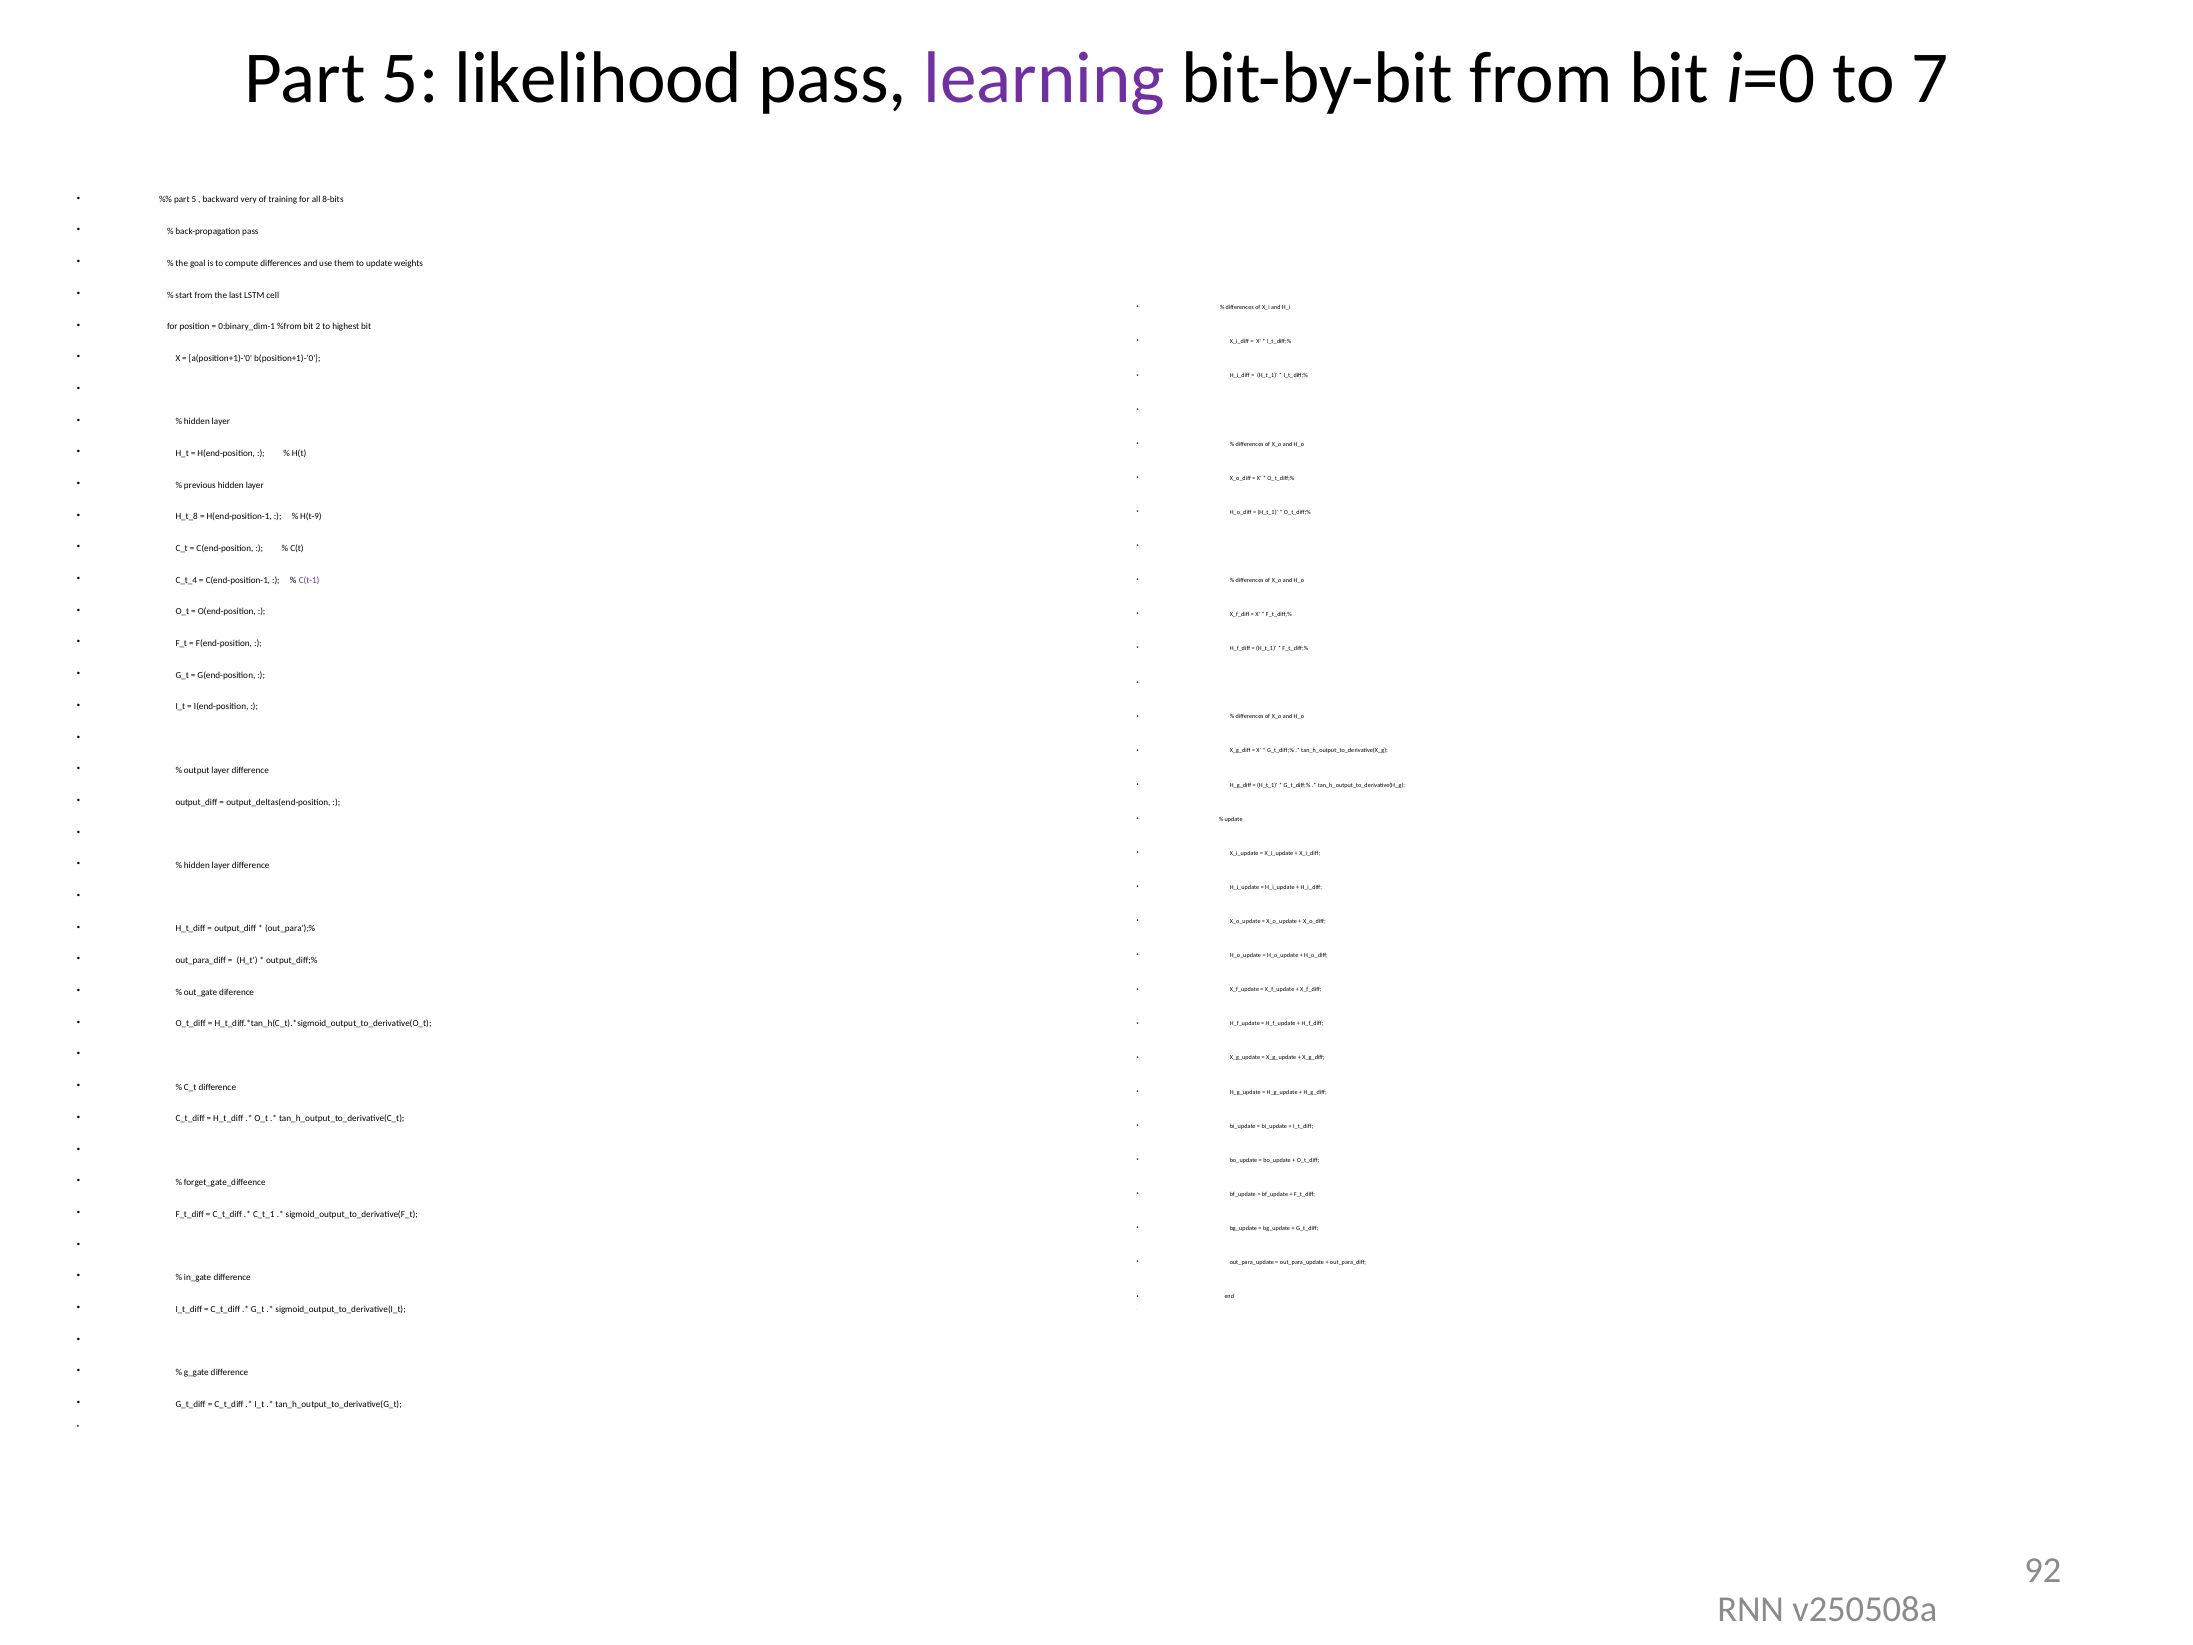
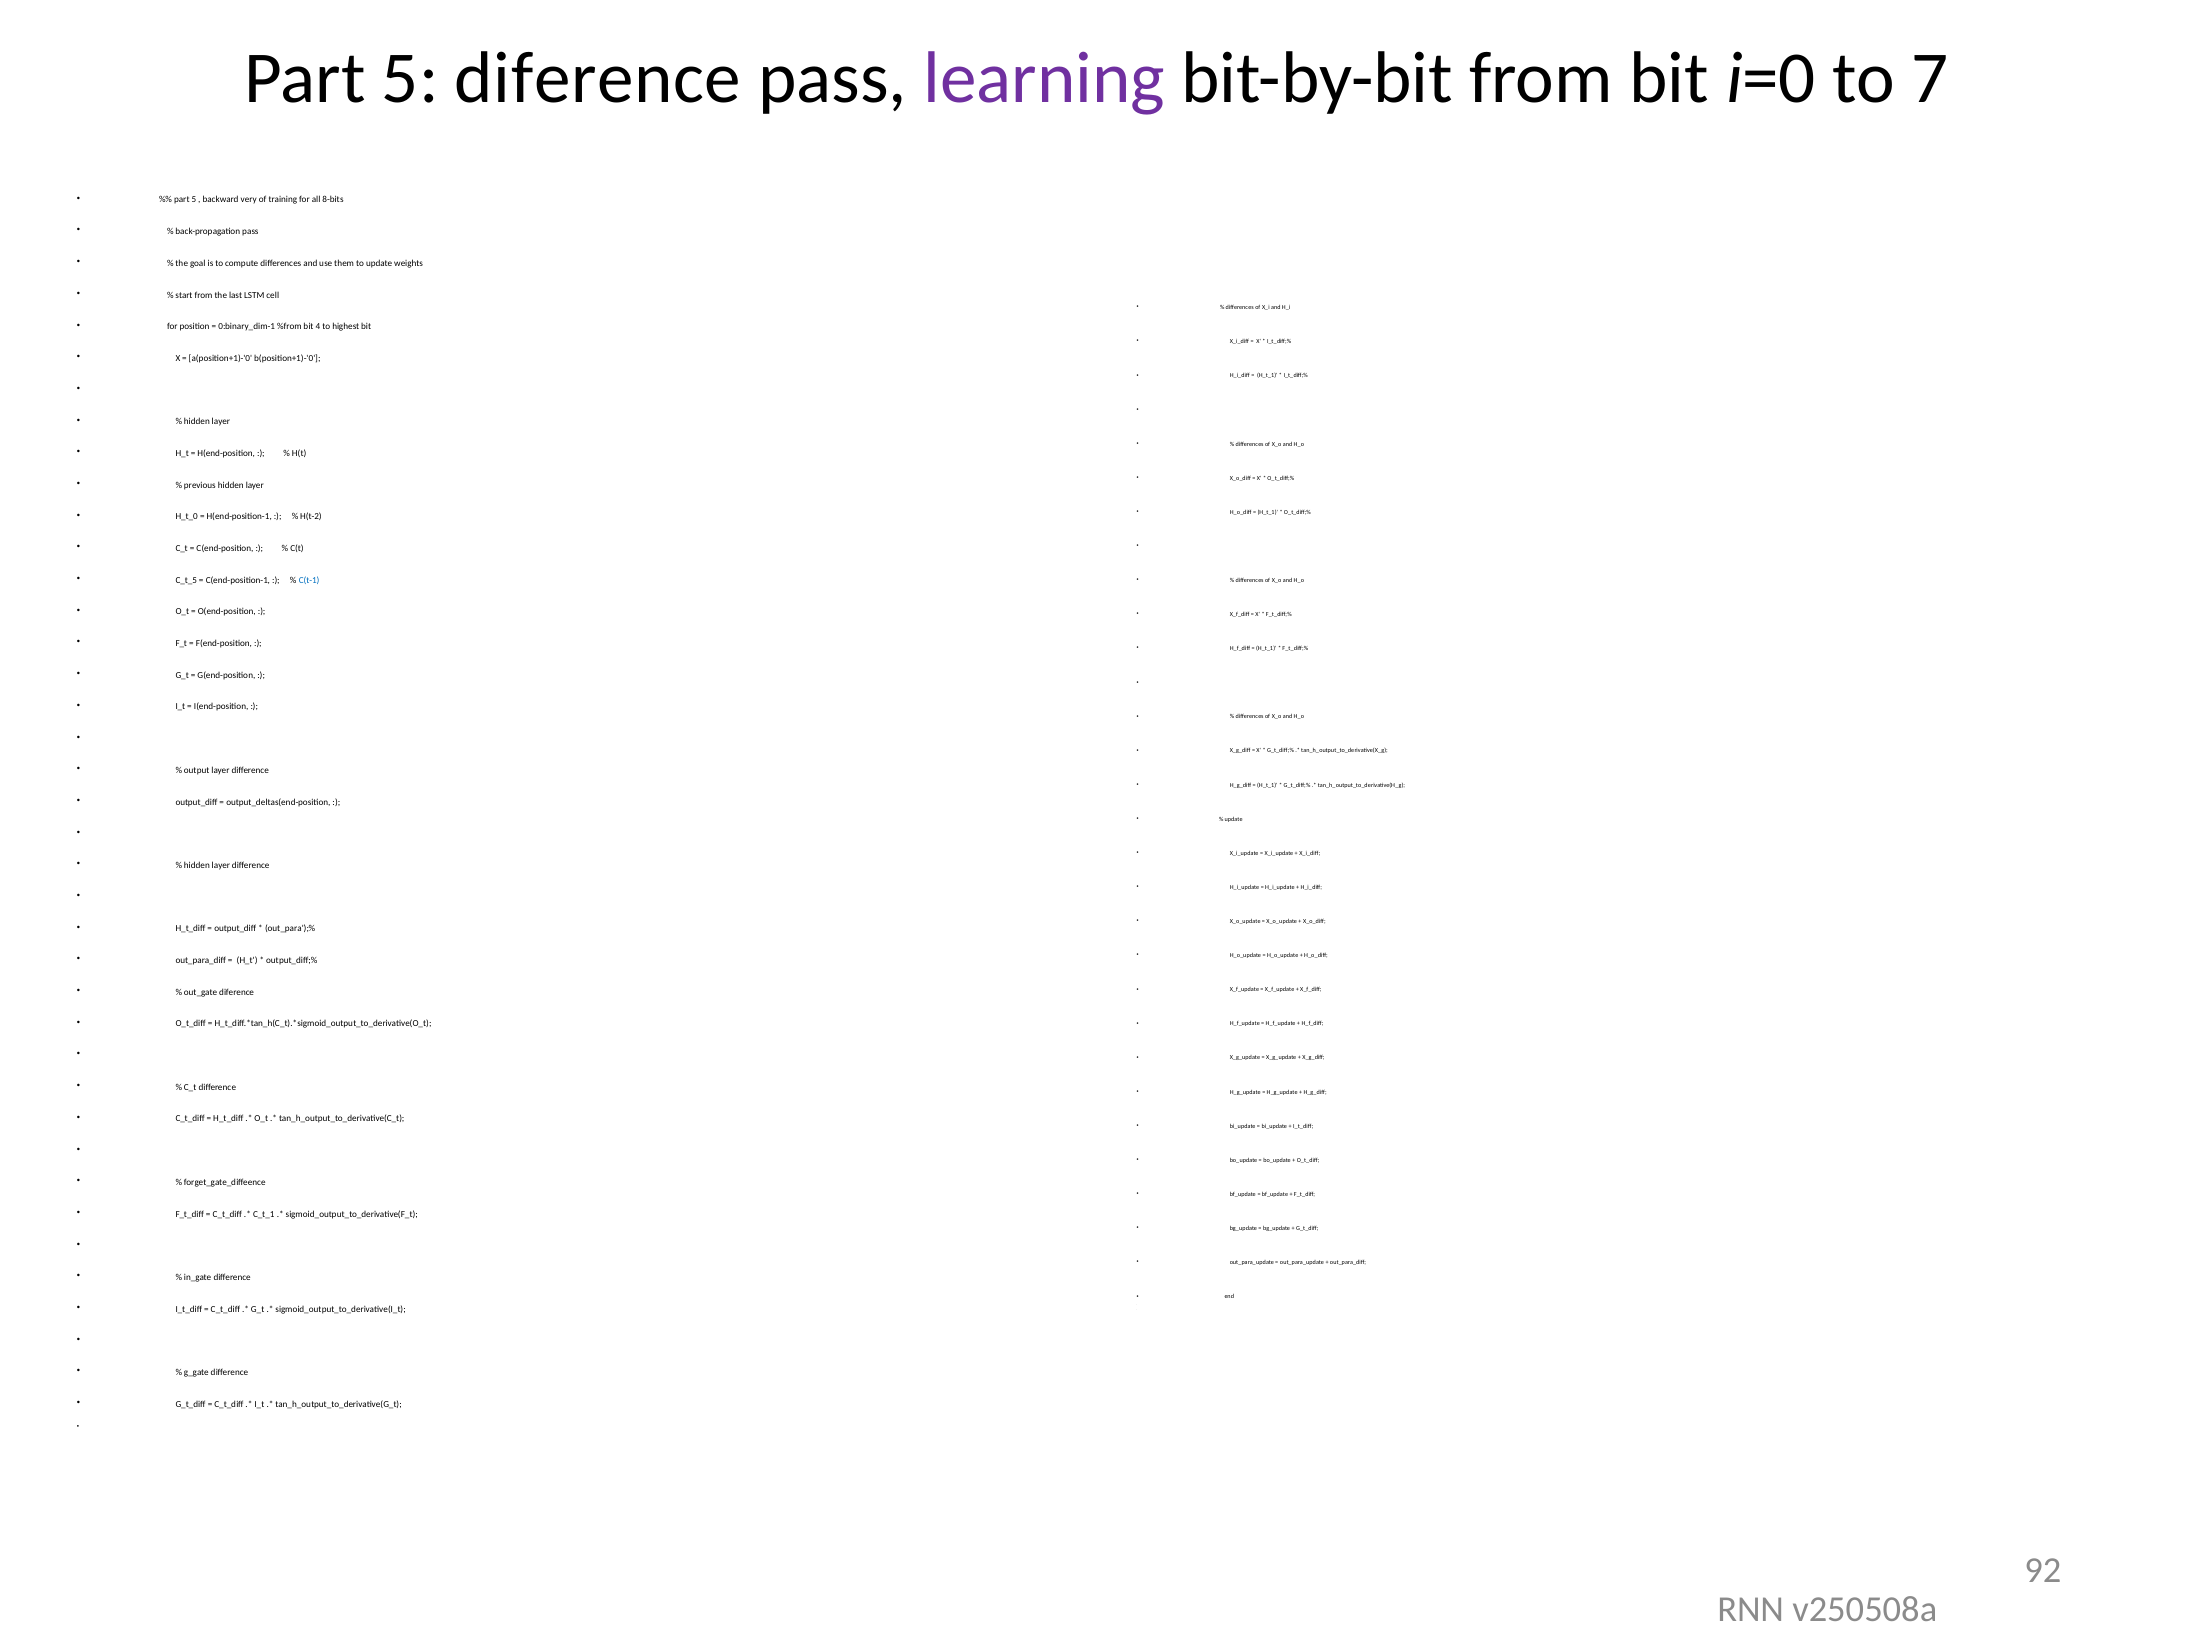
5 likelihood: likelihood -> diference (598, 78)
2: 2 -> 4 (318, 327)
H_t_8: H_t_8 -> H_t_0 (187, 517)
H(t-9: H(t-9 -> H(t-2 (311, 517)
C_t_4: C_t_4 -> C_t_5 (186, 580)
C(t-1 colour: purple -> blue (309, 580)
